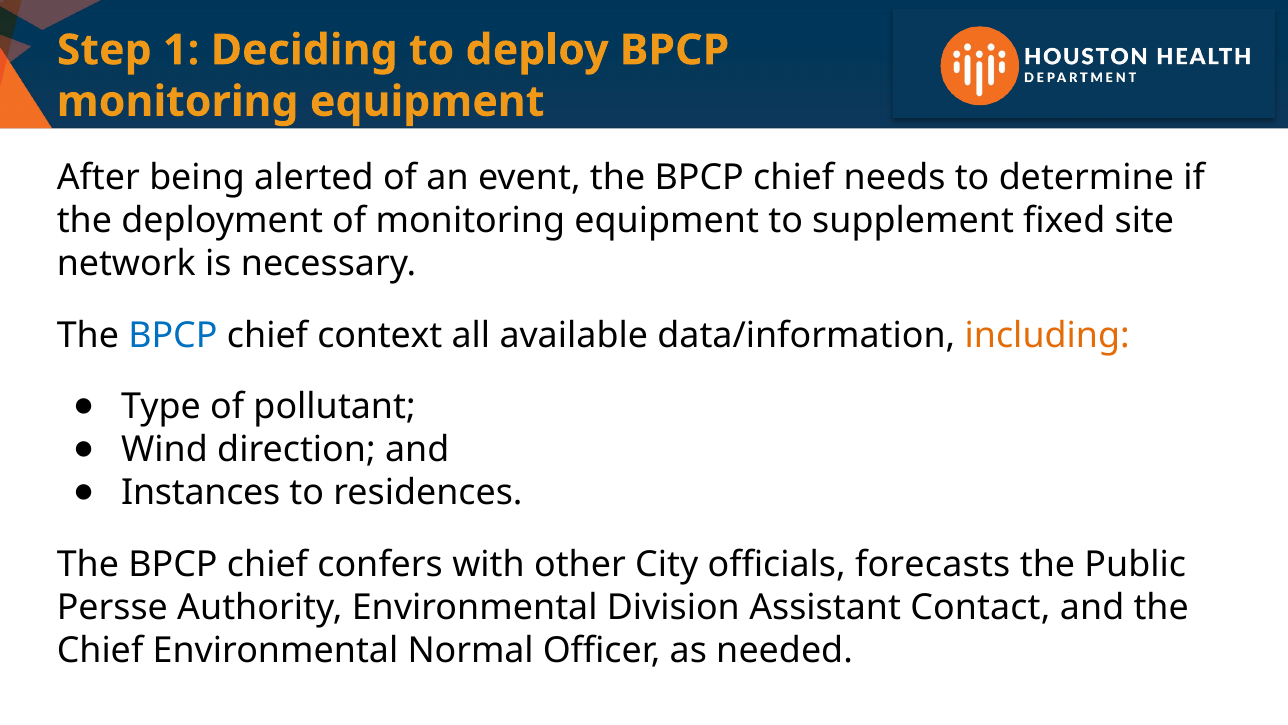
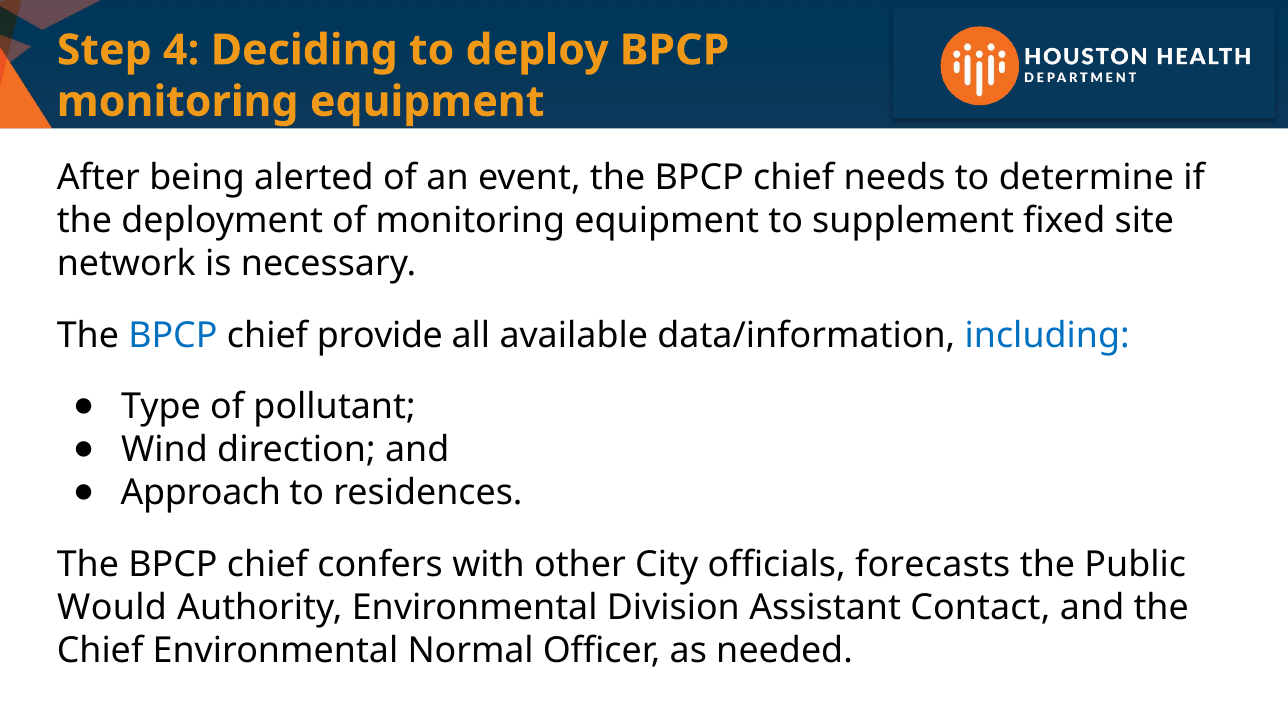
1: 1 -> 4 (181, 50)
context: context -> provide (380, 335)
including colour: orange -> blue (1047, 335)
Instances: Instances -> Approach (201, 492)
Persse: Persse -> Would (112, 607)
